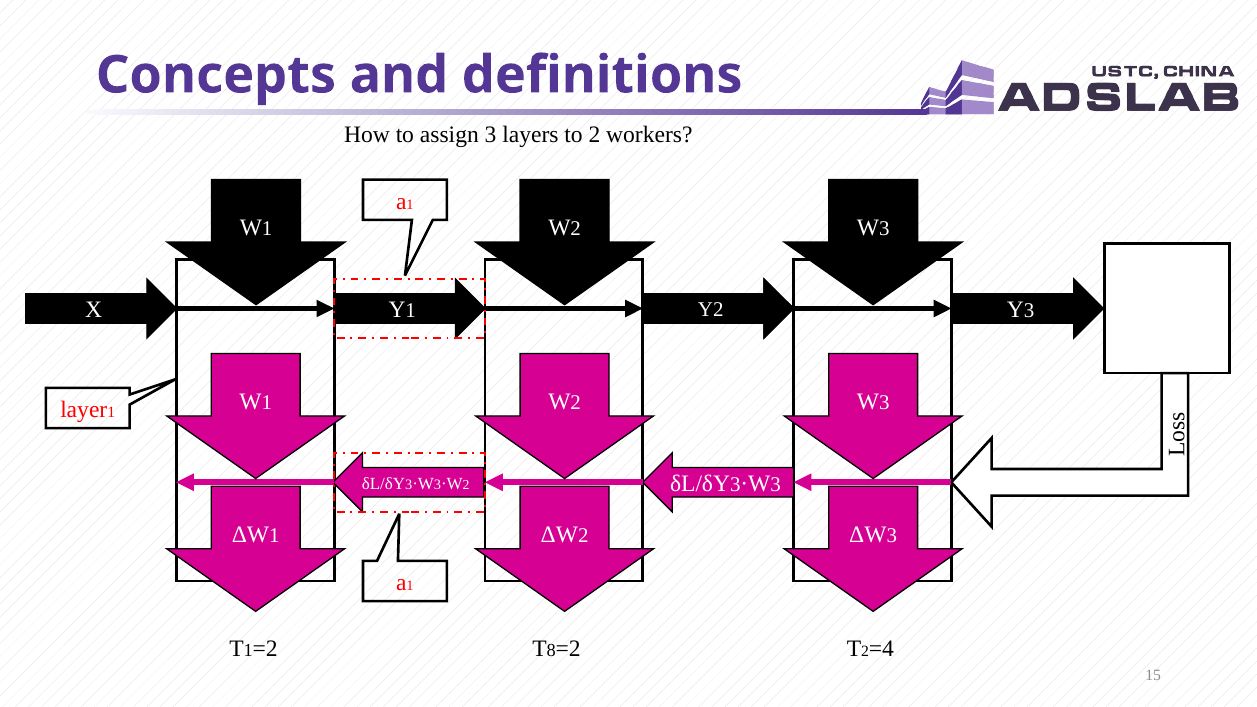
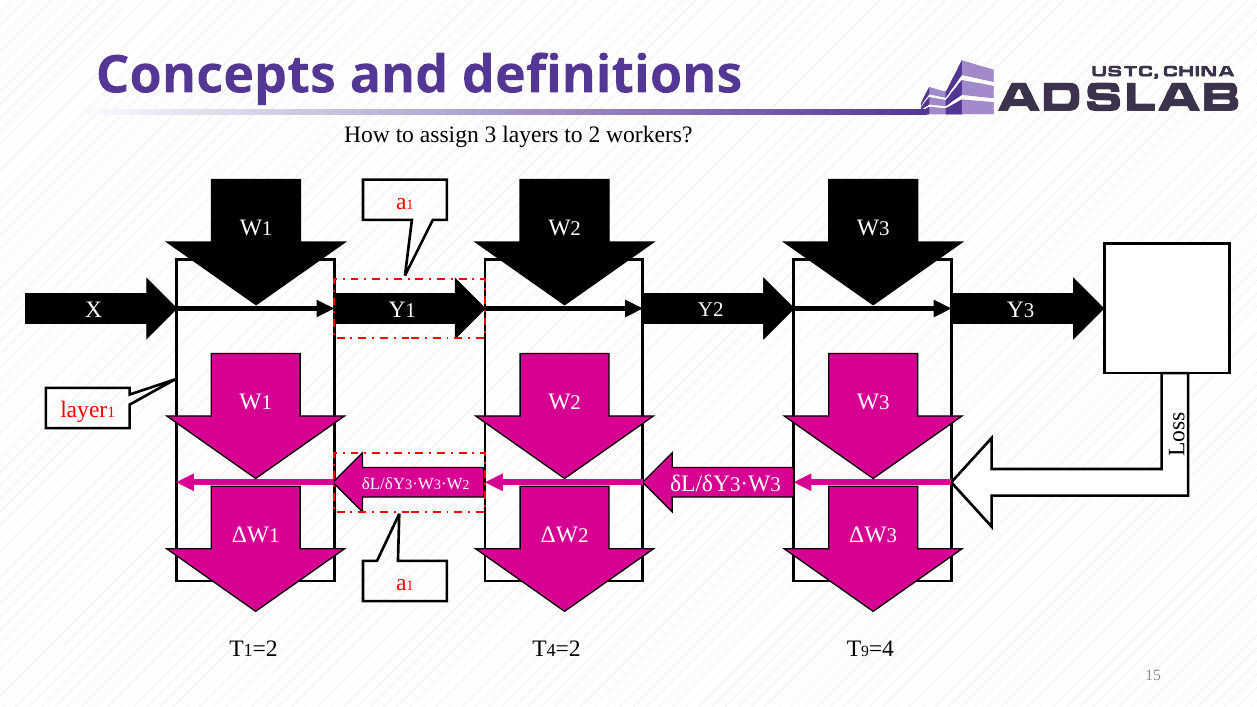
8: 8 -> 4 (551, 650)
2: 2 -> 9 (865, 651)
